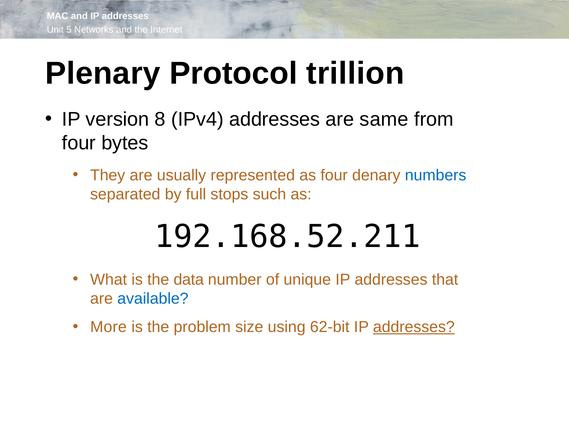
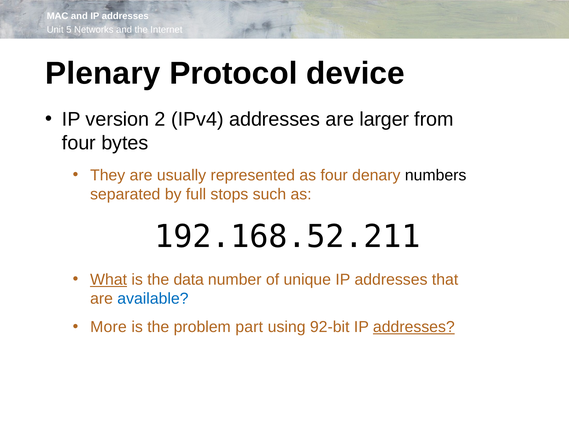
trillion: trillion -> device (355, 73)
8: 8 -> 2 (160, 119)
same: same -> larger (384, 119)
numbers colour: blue -> black (436, 175)
What underline: none -> present (109, 279)
size: size -> part (249, 327)
62-bit: 62-bit -> 92-bit (330, 327)
